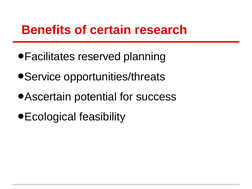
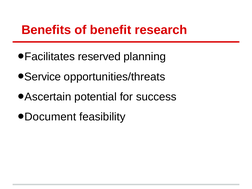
certain: certain -> benefit (111, 30)
Ecological: Ecological -> Document (50, 117)
